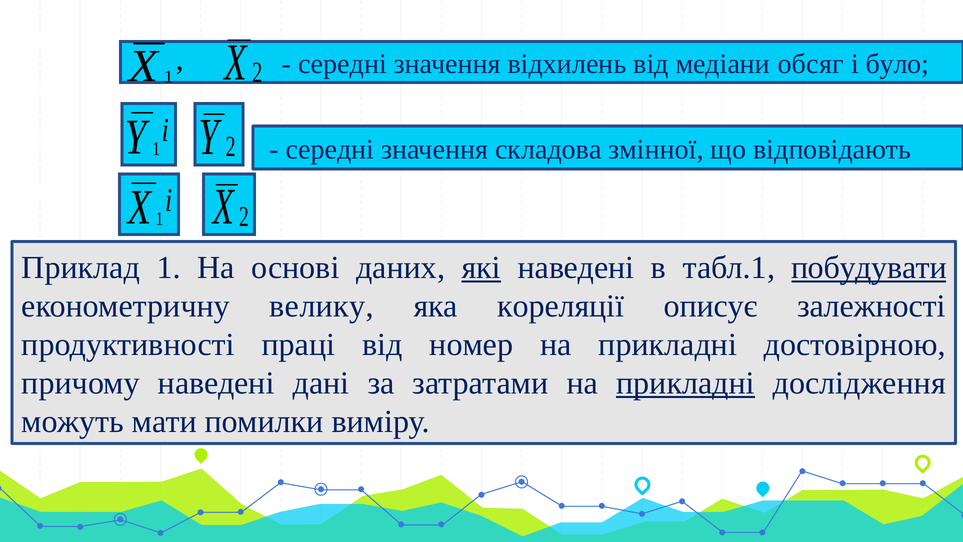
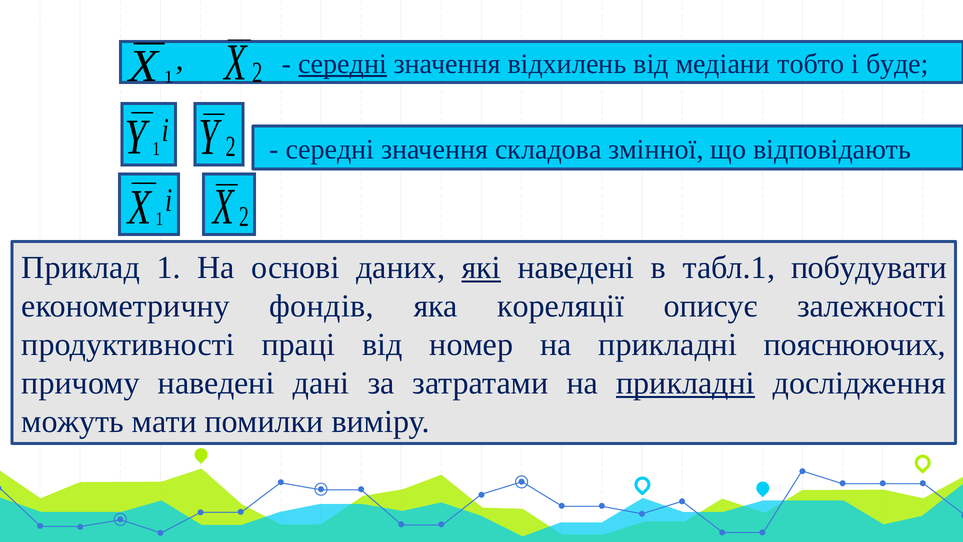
середні underline: none -> present (343, 64)
обсяг: обсяг -> тобто (811, 64)
було: було -> буде (897, 64)
побудувати underline: present -> none (869, 267)
велику: велику -> фондів (322, 306)
достовірною: достовірною -> пояснюючих (855, 345)
